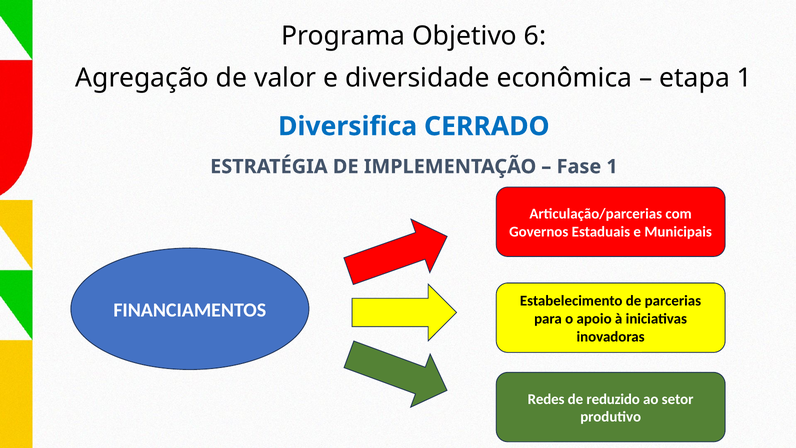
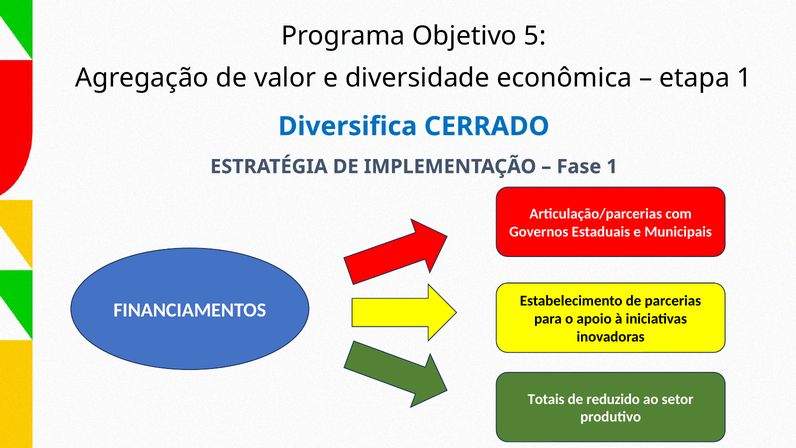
6: 6 -> 5 (535, 36)
Redes: Redes -> Totais (546, 399)
